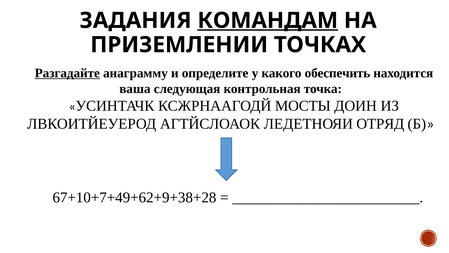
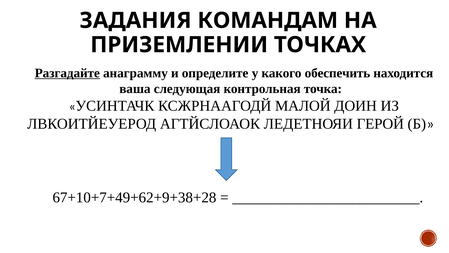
КОМАНДАМ underline: present -> none (268, 20)
МОСТЫ: МОСТЫ -> МАЛОЙ (303, 106)
ОТРЯД: ОТРЯД -> ГЕРОЙ (380, 124)
